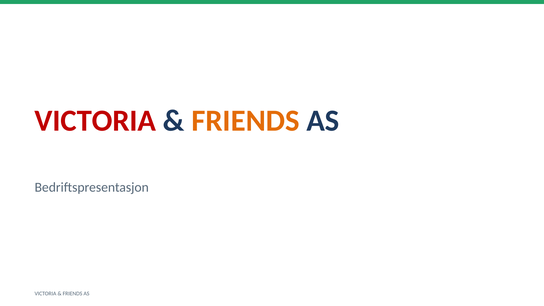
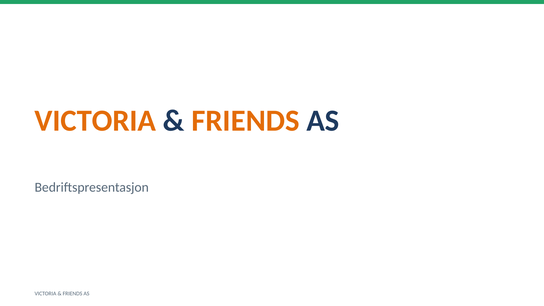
VICTORIA colour: red -> orange (95, 121)
